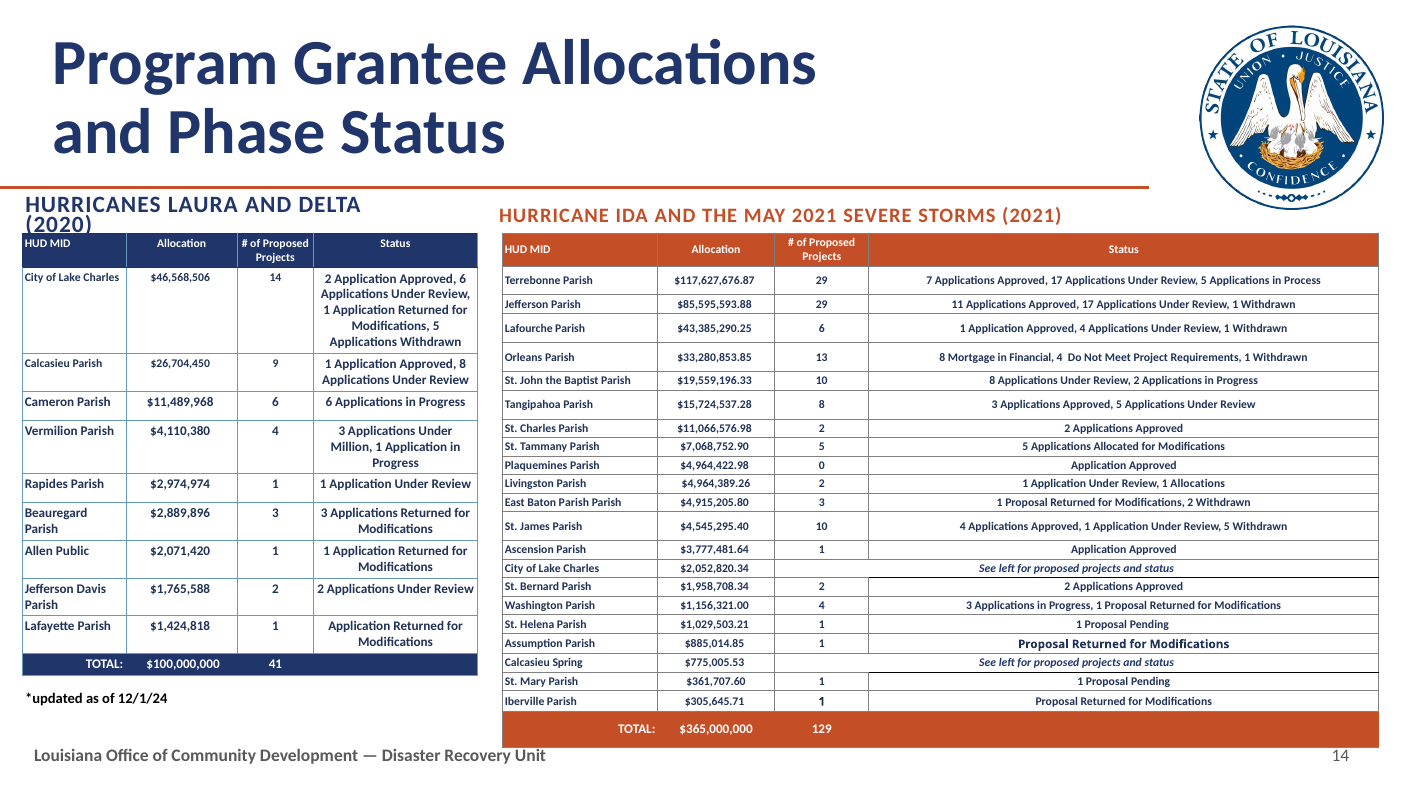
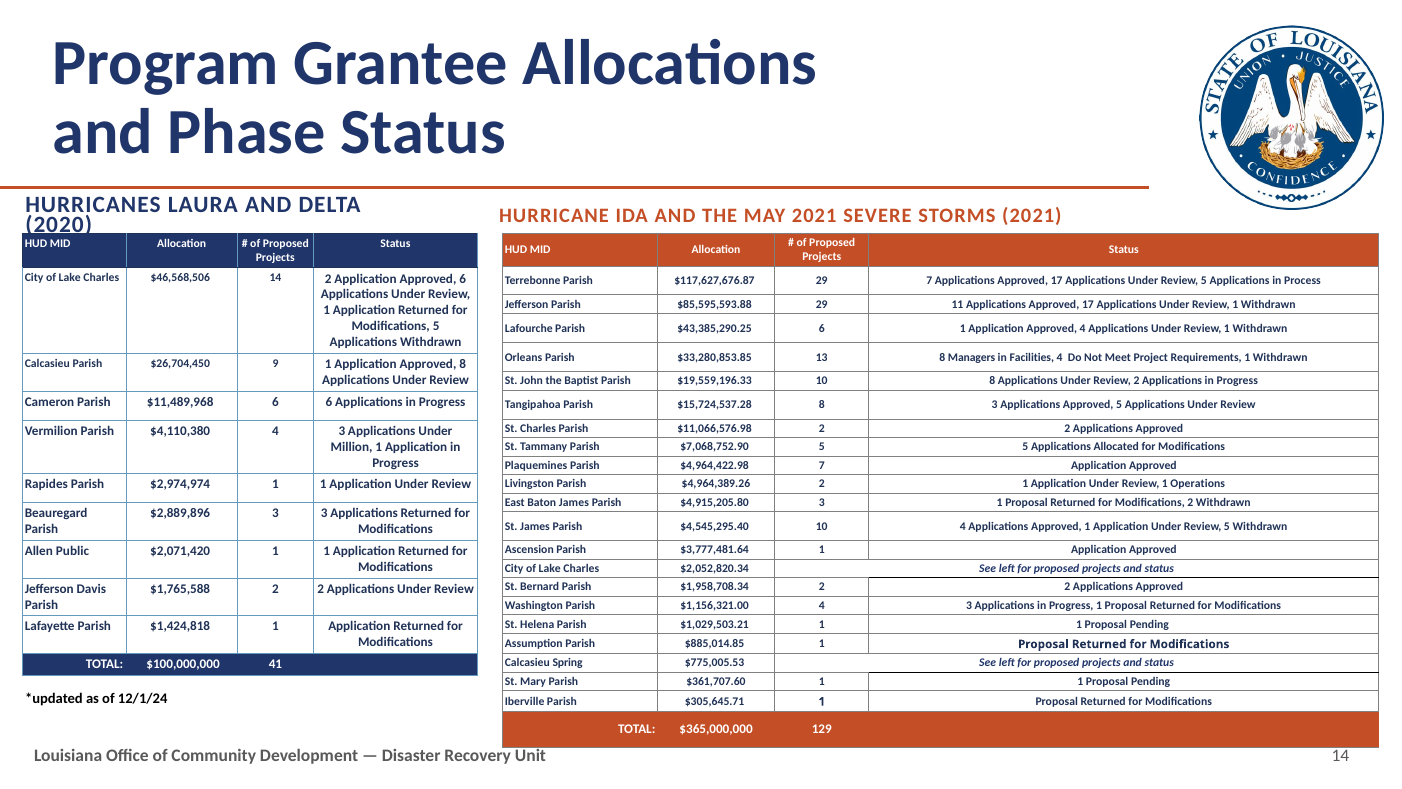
Mortgage: Mortgage -> Managers (972, 357)
Financial: Financial -> Facilities (1032, 357)
$4,964,422.98 0: 0 -> 7 (822, 465)
1 Allocations: Allocations -> Operations (1198, 484)
Baton Parish: Parish -> James (574, 502)
